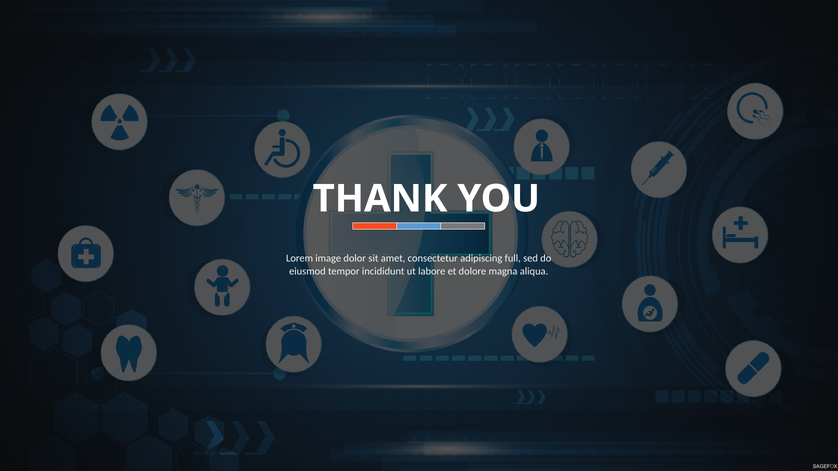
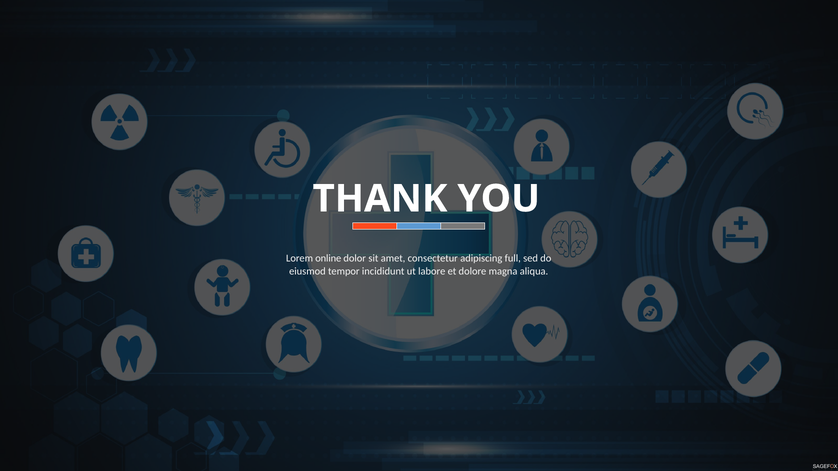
image: image -> online (328, 259)
